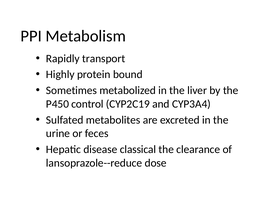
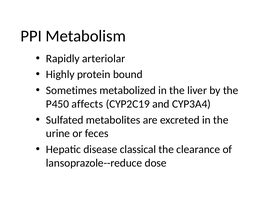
transport: transport -> arteriolar (104, 59)
control: control -> affects (87, 104)
